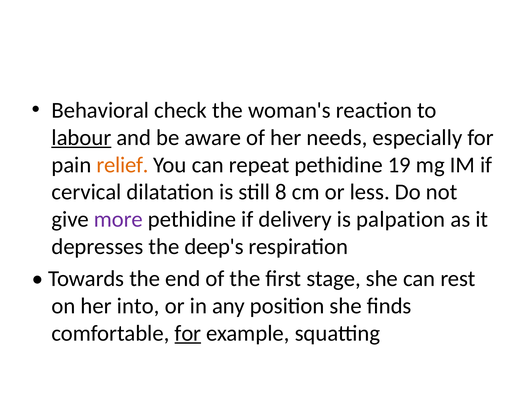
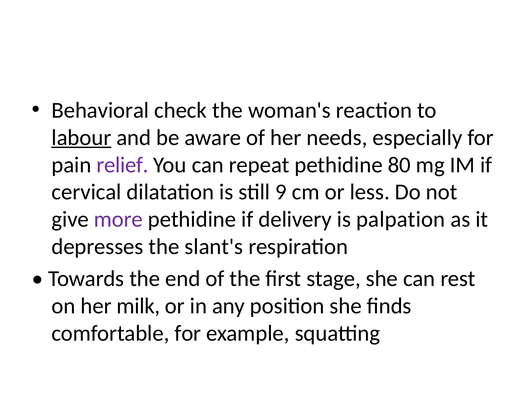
relief colour: orange -> purple (122, 165)
19: 19 -> 80 (399, 165)
8: 8 -> 9 (281, 192)
deep's: deep's -> slant's (214, 247)
into: into -> milk (138, 306)
for underline: present -> none (188, 333)
